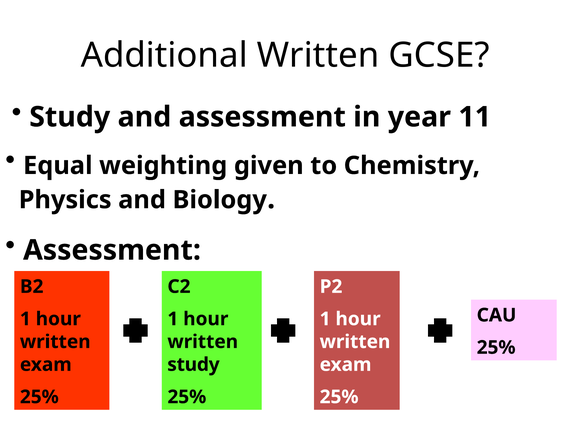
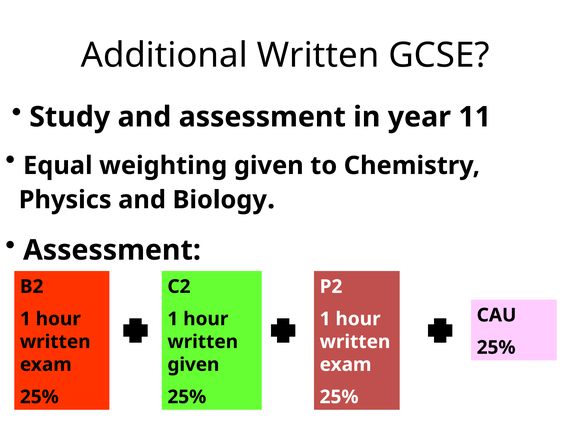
study: study -> given (193, 365)
